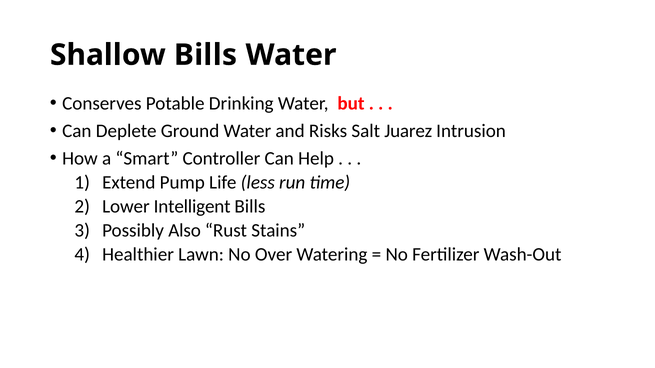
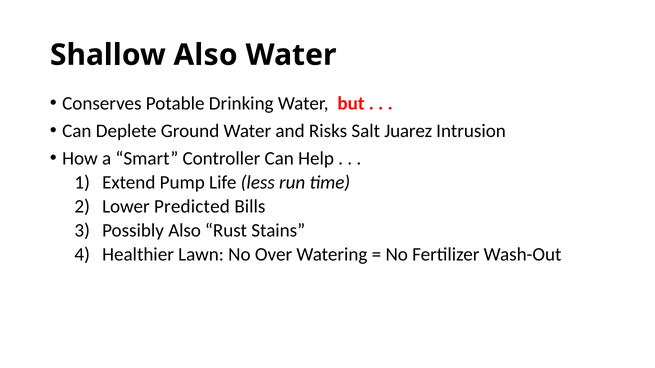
Shallow Bills: Bills -> Also (206, 55)
Intelligent: Intelligent -> Predicted (192, 206)
